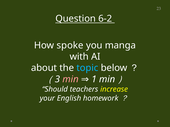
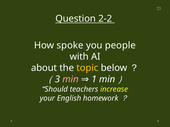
6-2: 6-2 -> 2-2 (105, 19)
manga: manga -> people (120, 45)
topic colour: light blue -> yellow (87, 68)
